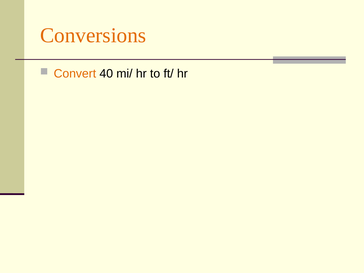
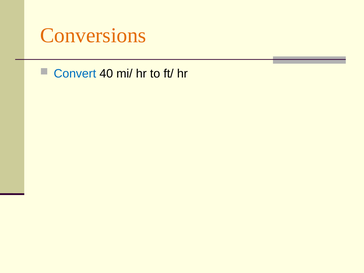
Convert colour: orange -> blue (75, 74)
